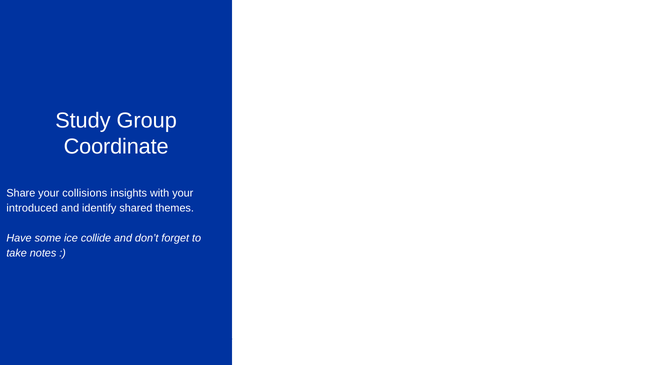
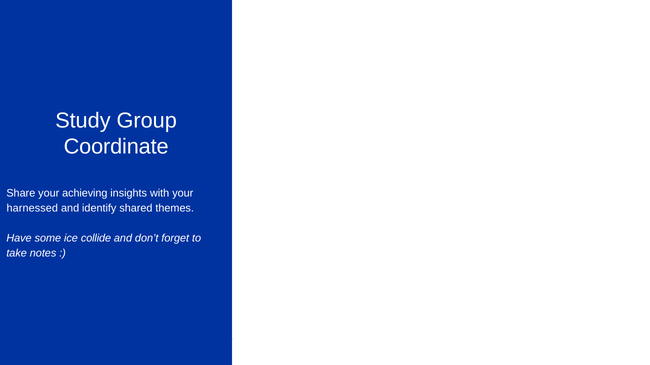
collisions: collisions -> achieving (85, 194)
introduced: introduced -> harnessed (32, 209)
